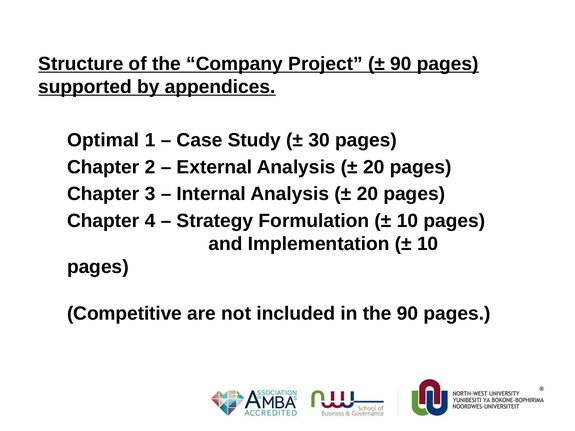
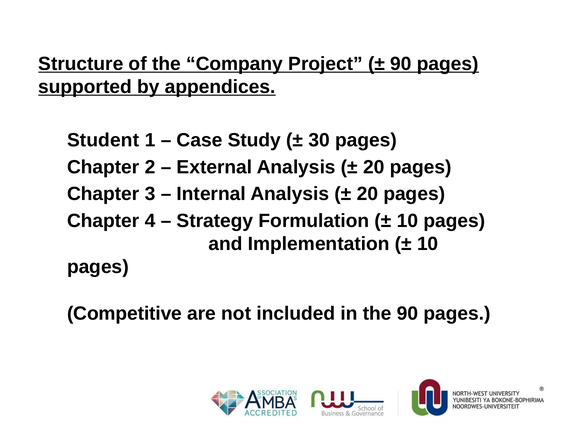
Optimal: Optimal -> Student (103, 140)
